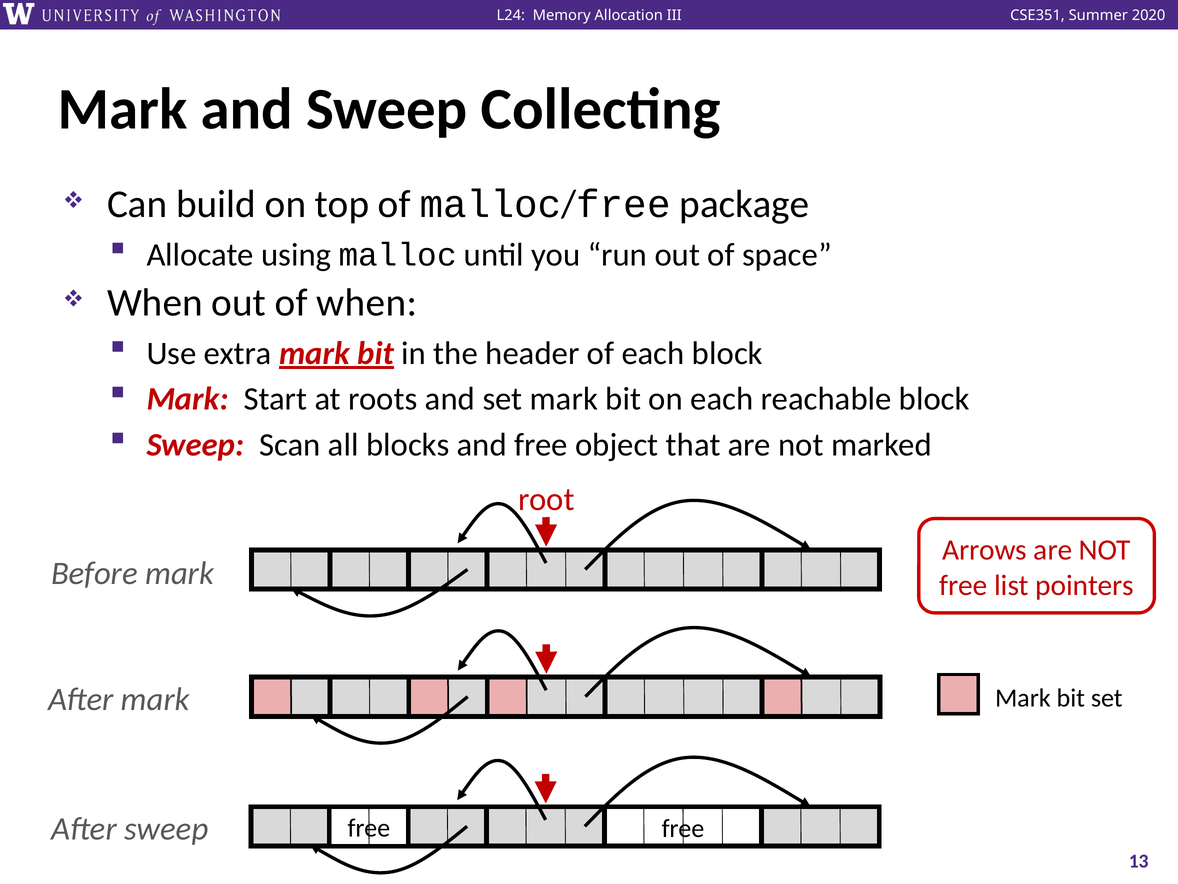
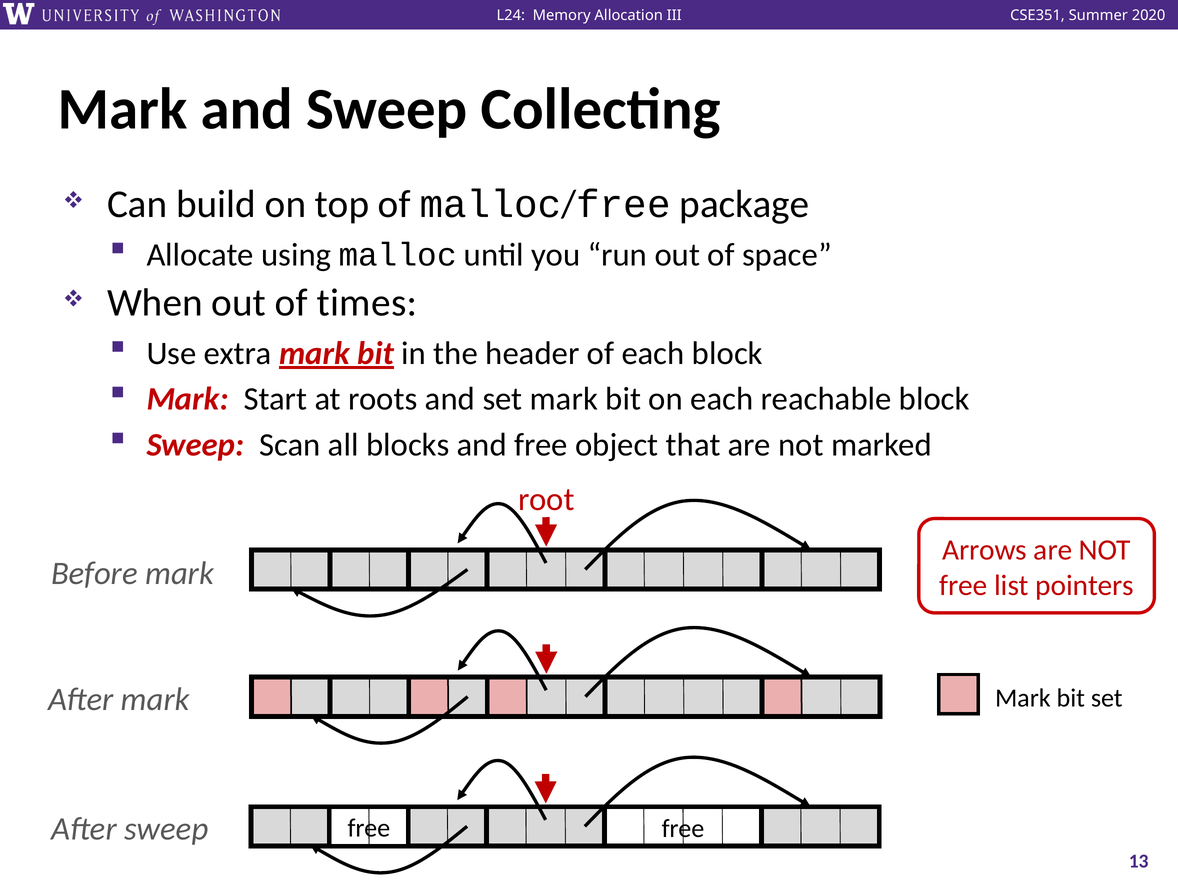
of when: when -> times (367, 303)
